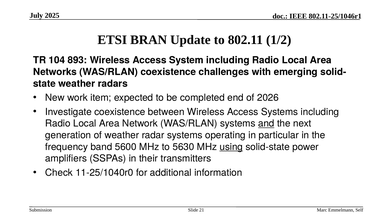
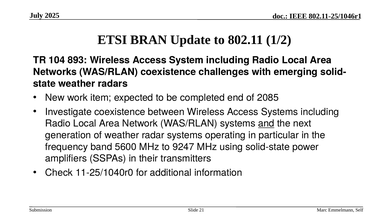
2026: 2026 -> 2085 (268, 98)
5630: 5630 -> 9247 (183, 147)
using underline: present -> none (231, 147)
